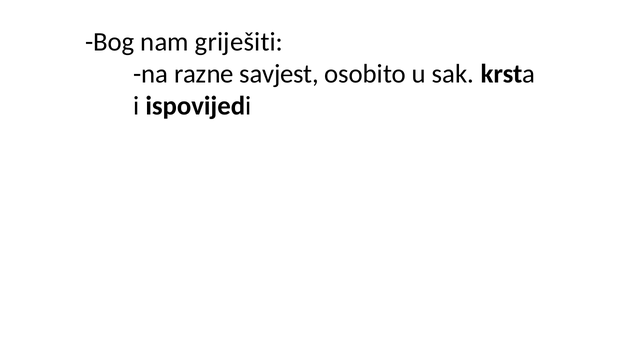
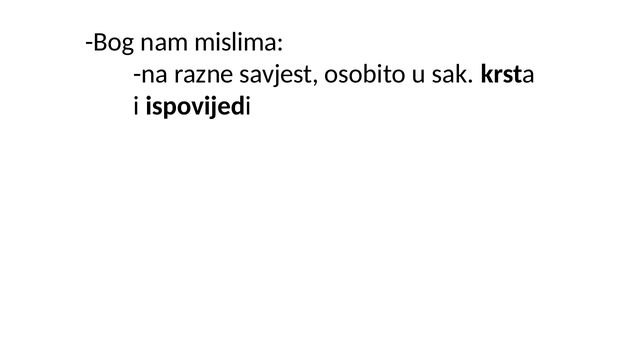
griješiti: griješiti -> mislima (239, 42)
